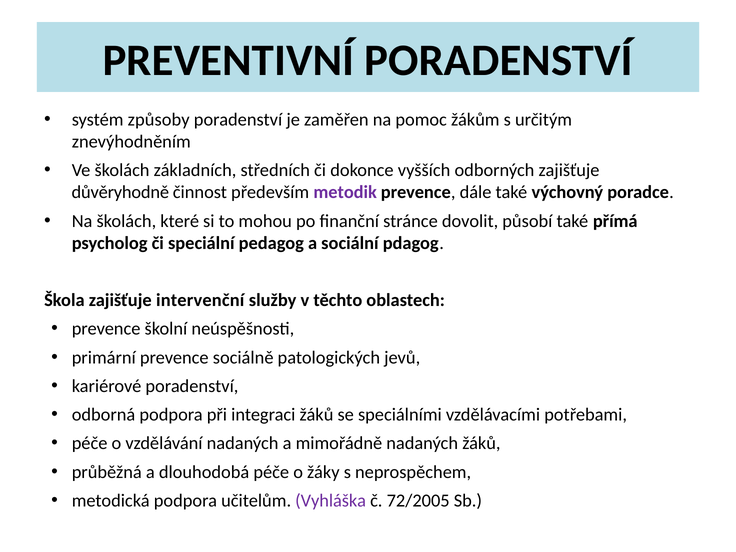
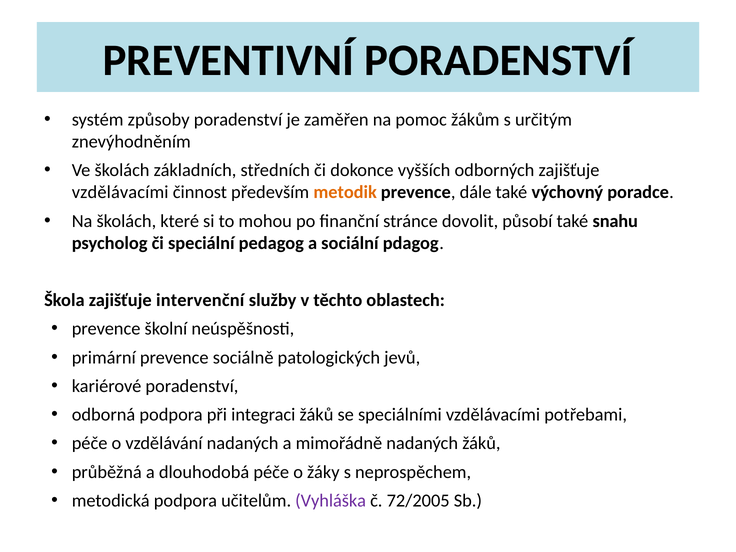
důvěryhodně: důvěryhodně -> vzdělávacími (120, 192)
metodik colour: purple -> orange (345, 192)
přímá: přímá -> snahu (615, 221)
